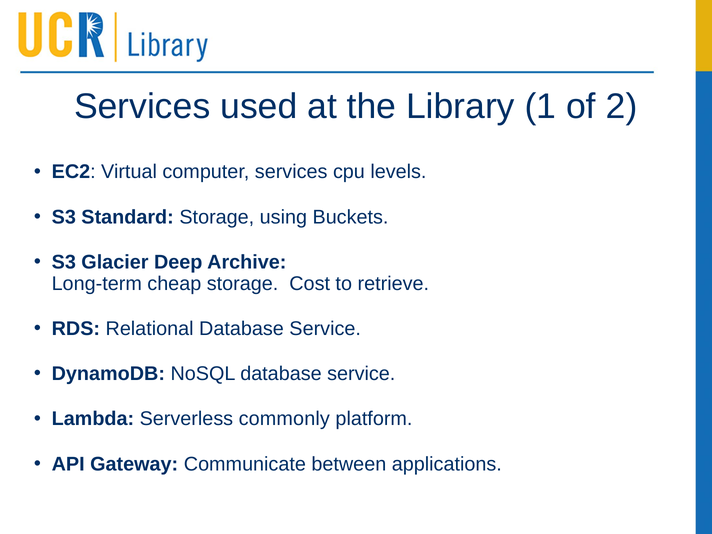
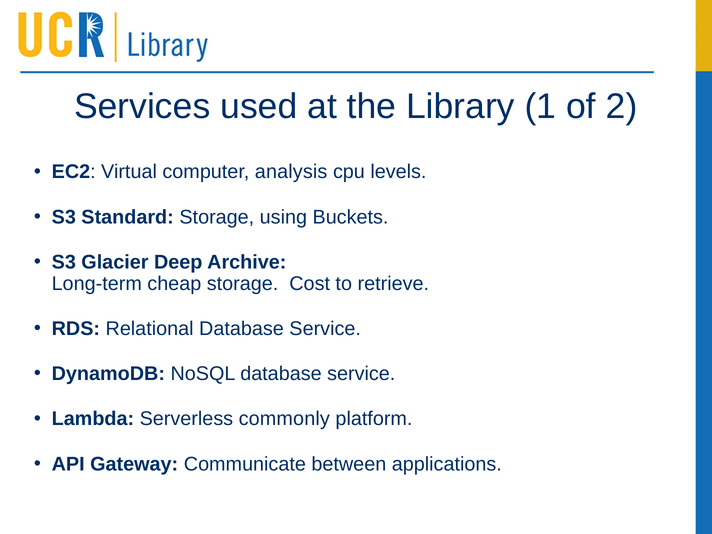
computer services: services -> analysis (291, 172)
